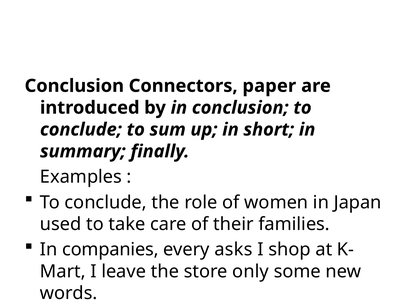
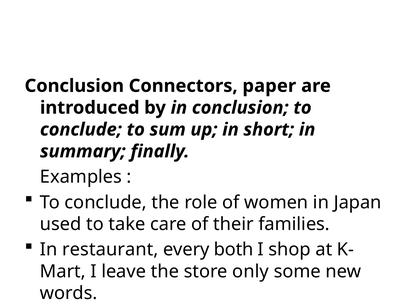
companies: companies -> restaurant (110, 250)
asks: asks -> both (234, 250)
